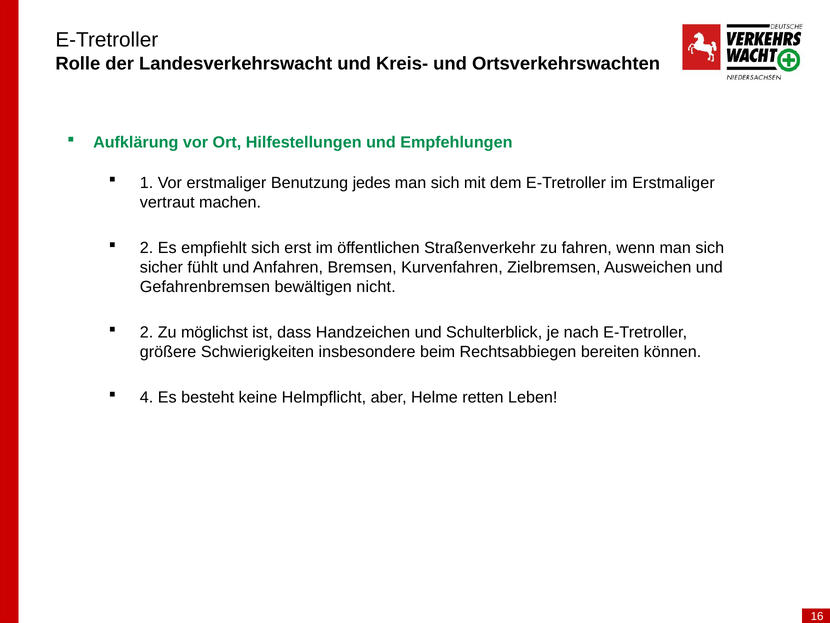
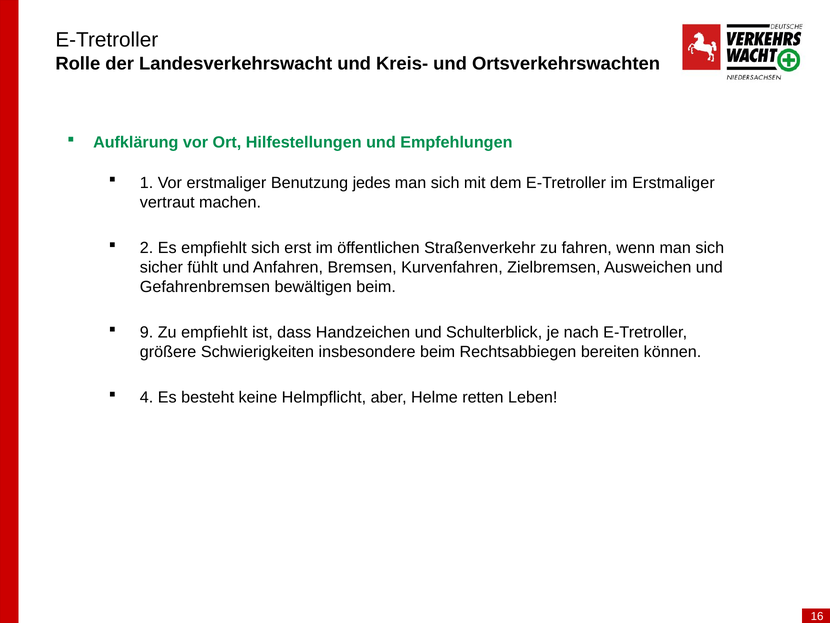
bewältigen nicht: nicht -> beim (376, 286)
2: 2 -> 9 (147, 332)
Zu möglichst: möglichst -> empfiehlt (214, 332)
